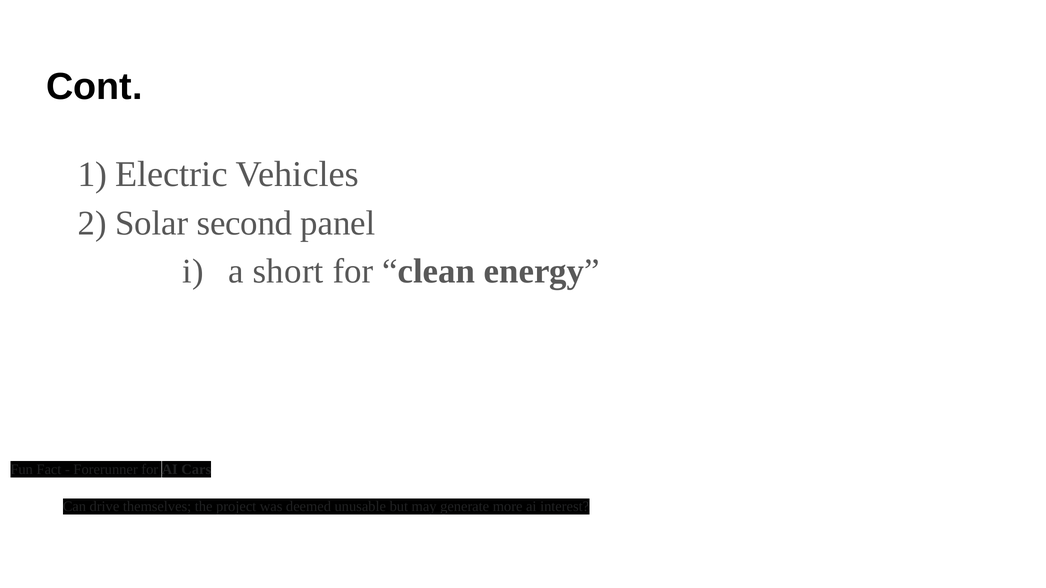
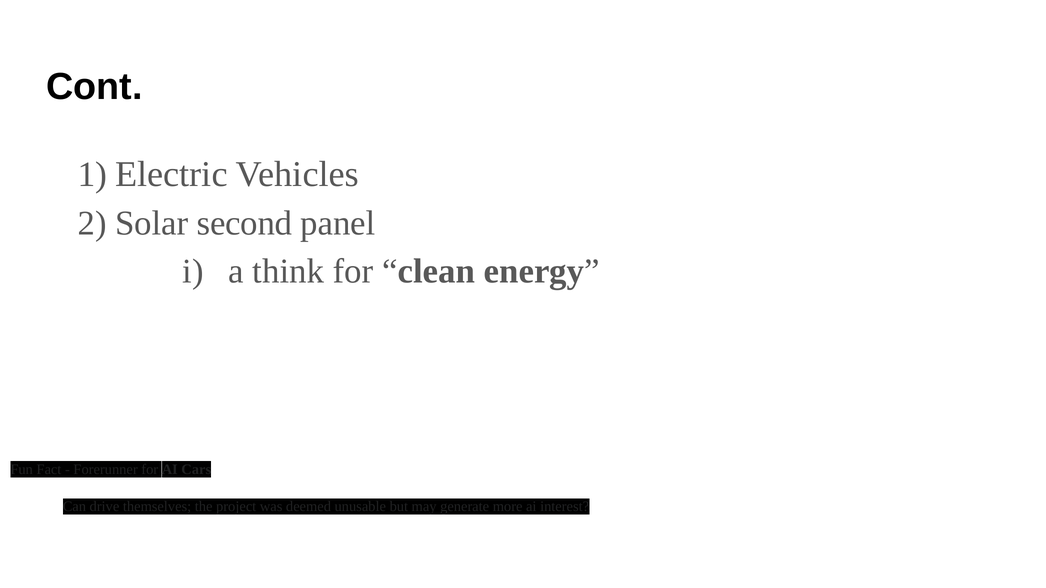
short: short -> think (288, 271)
